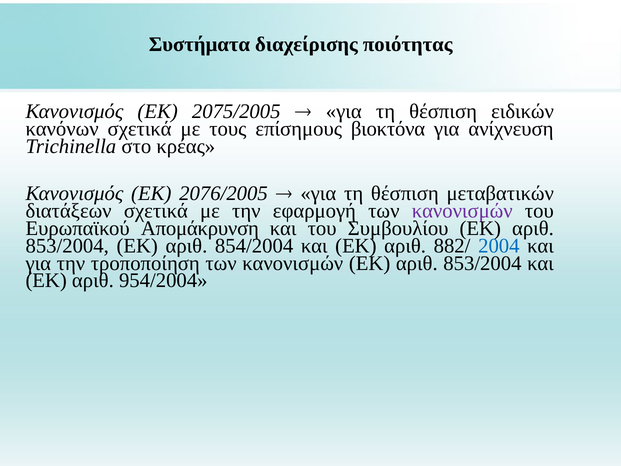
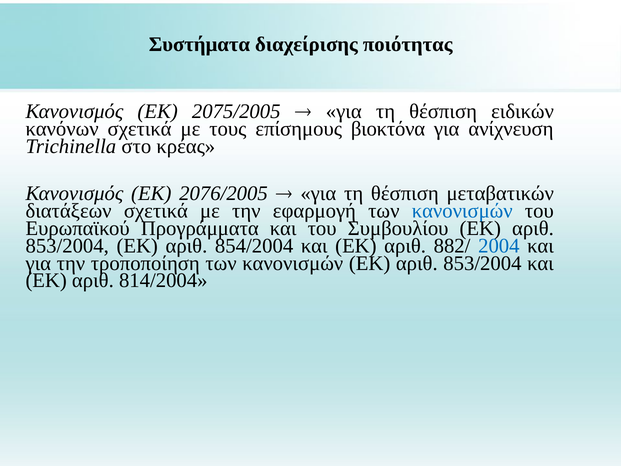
κανονισμών colour: purple -> blue (462, 211)
Απομάκρυνση: Απομάκρυνση -> Προγράμματα (200, 228)
954/2004: 954/2004 -> 814/2004 (163, 280)
